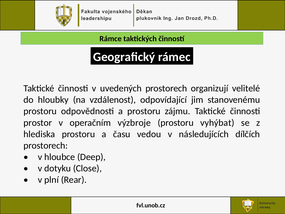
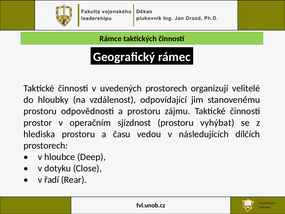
výzbroje: výzbroje -> sjízdnost (134, 123)
plní: plní -> řadí (52, 180)
